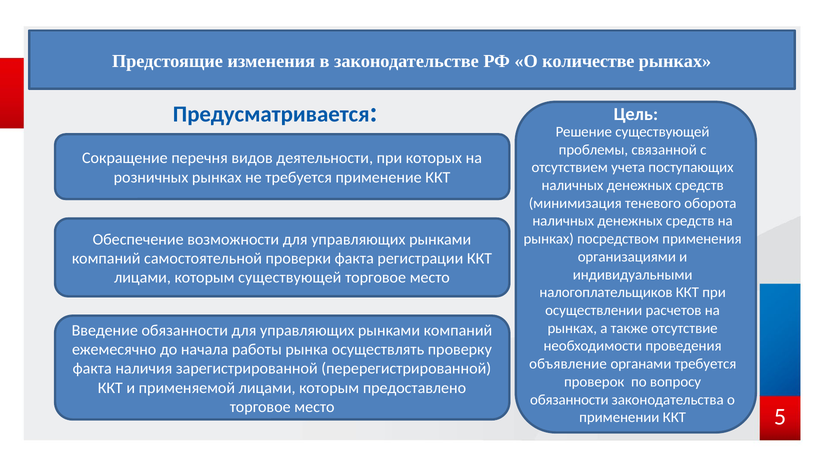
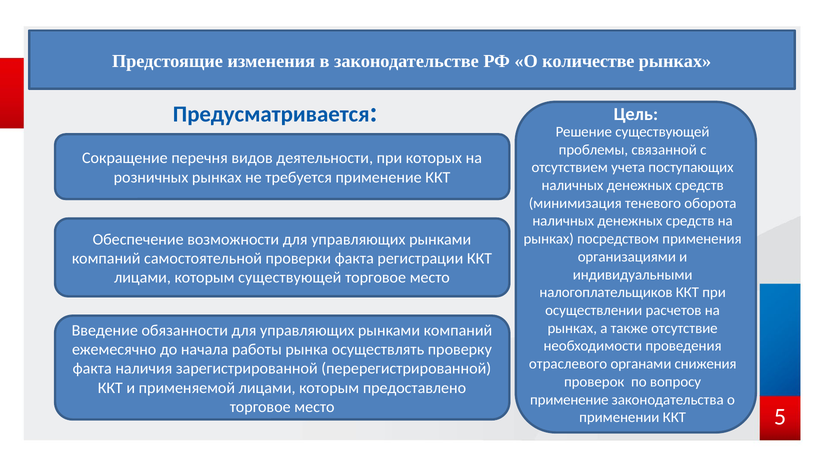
объявление: объявление -> отраслевого (568, 364)
органами требуется: требуется -> снижения (706, 364)
обязанности: обязанности -> применение (569, 400)
